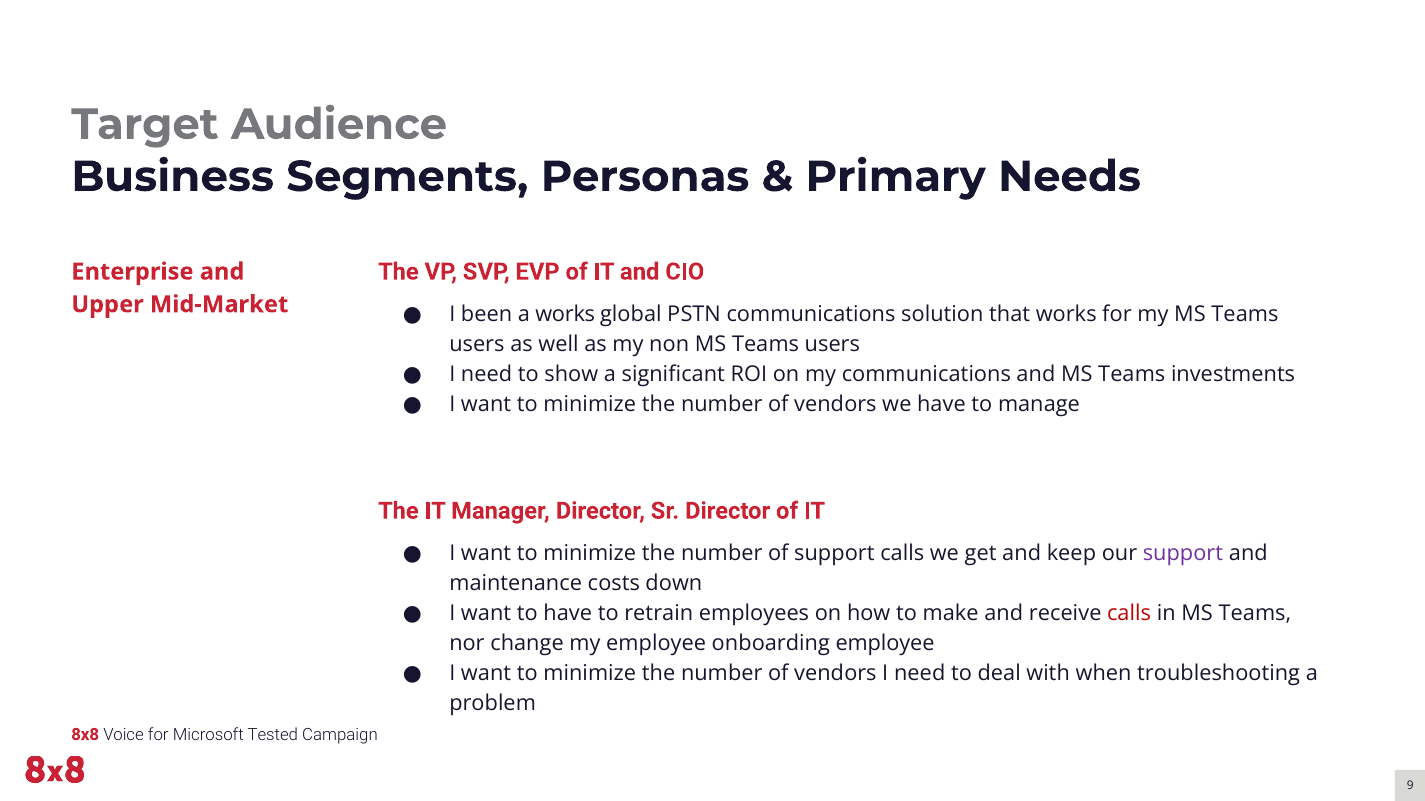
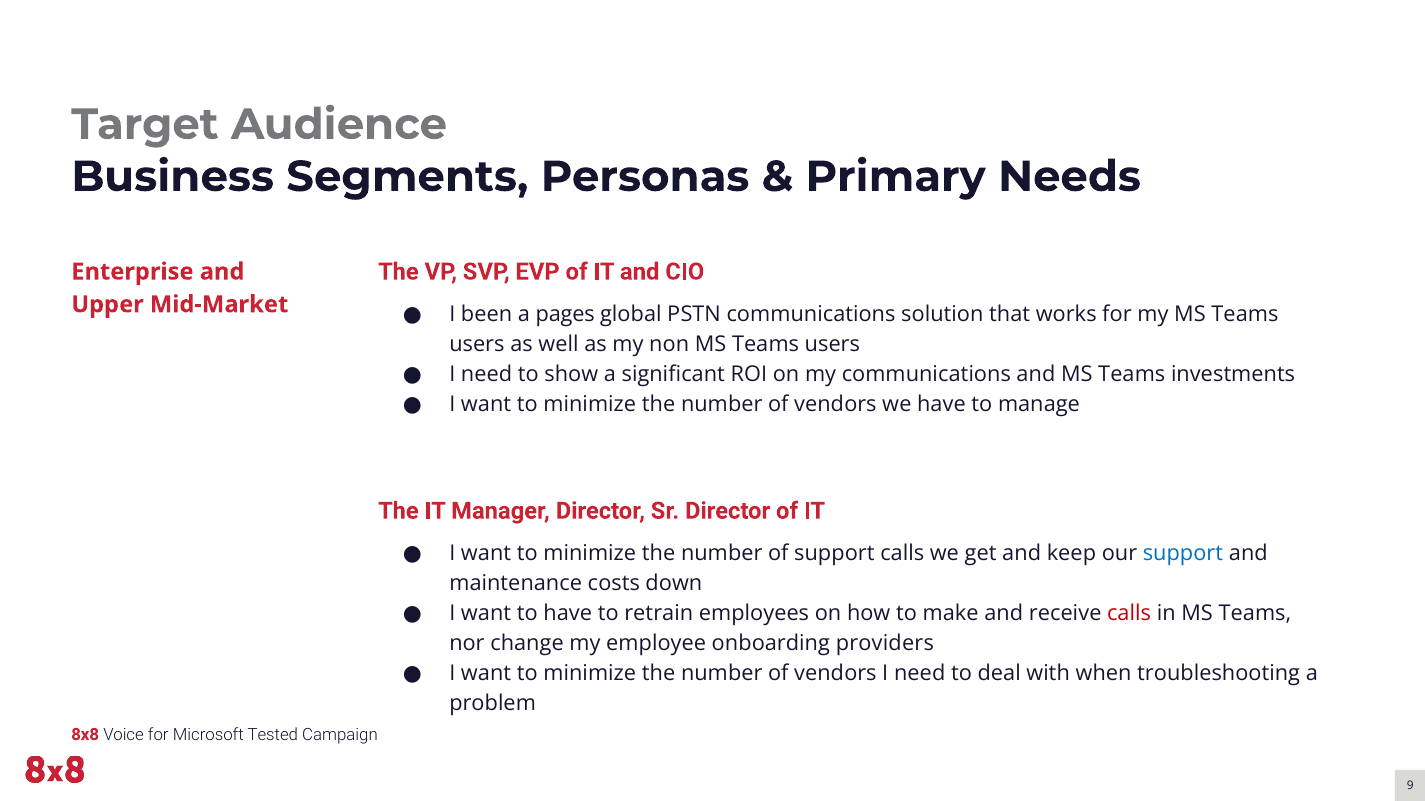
a works: works -> pages (565, 315)
support colour: purple -> blue (1183, 554)
onboarding employee: employee -> providers (885, 644)
